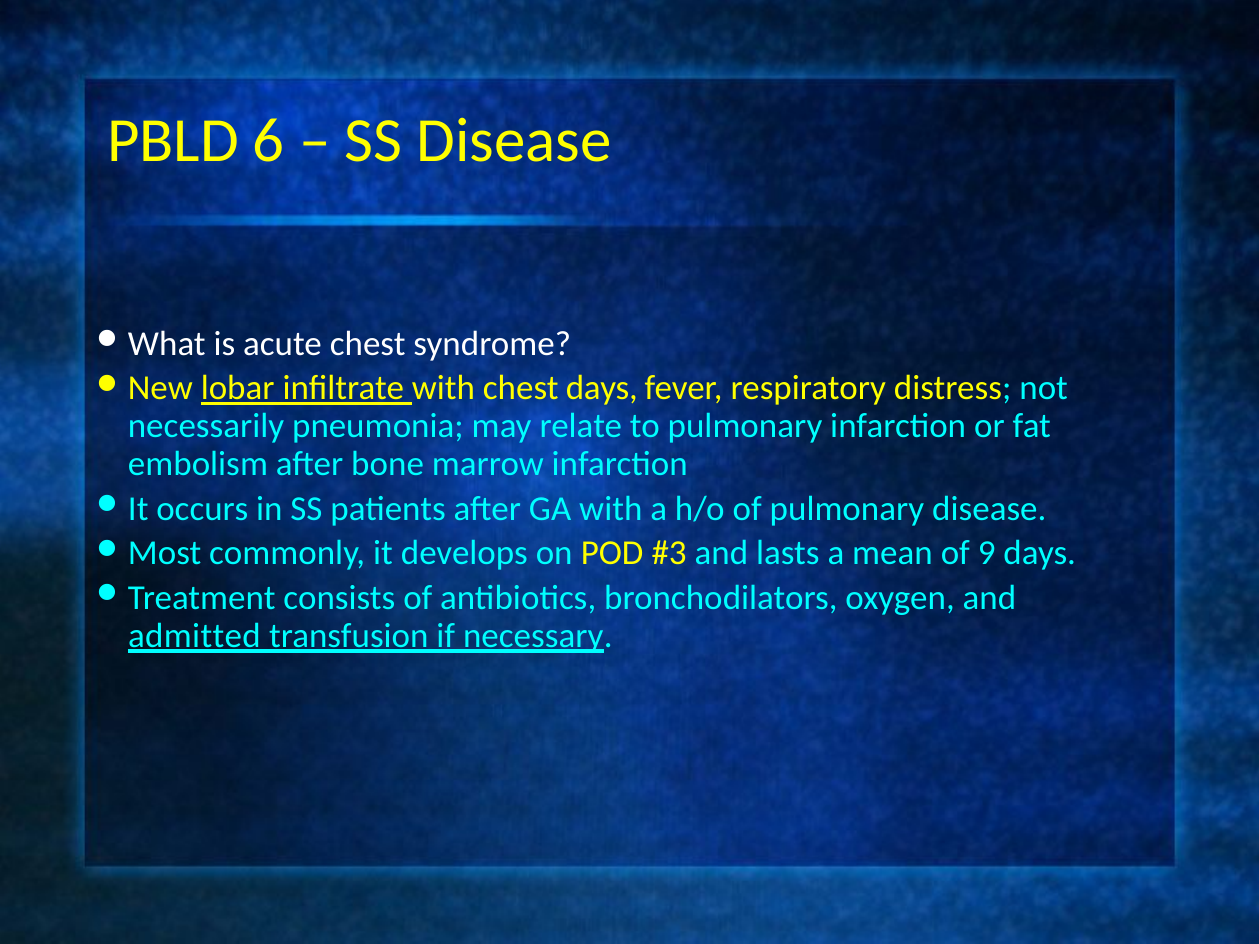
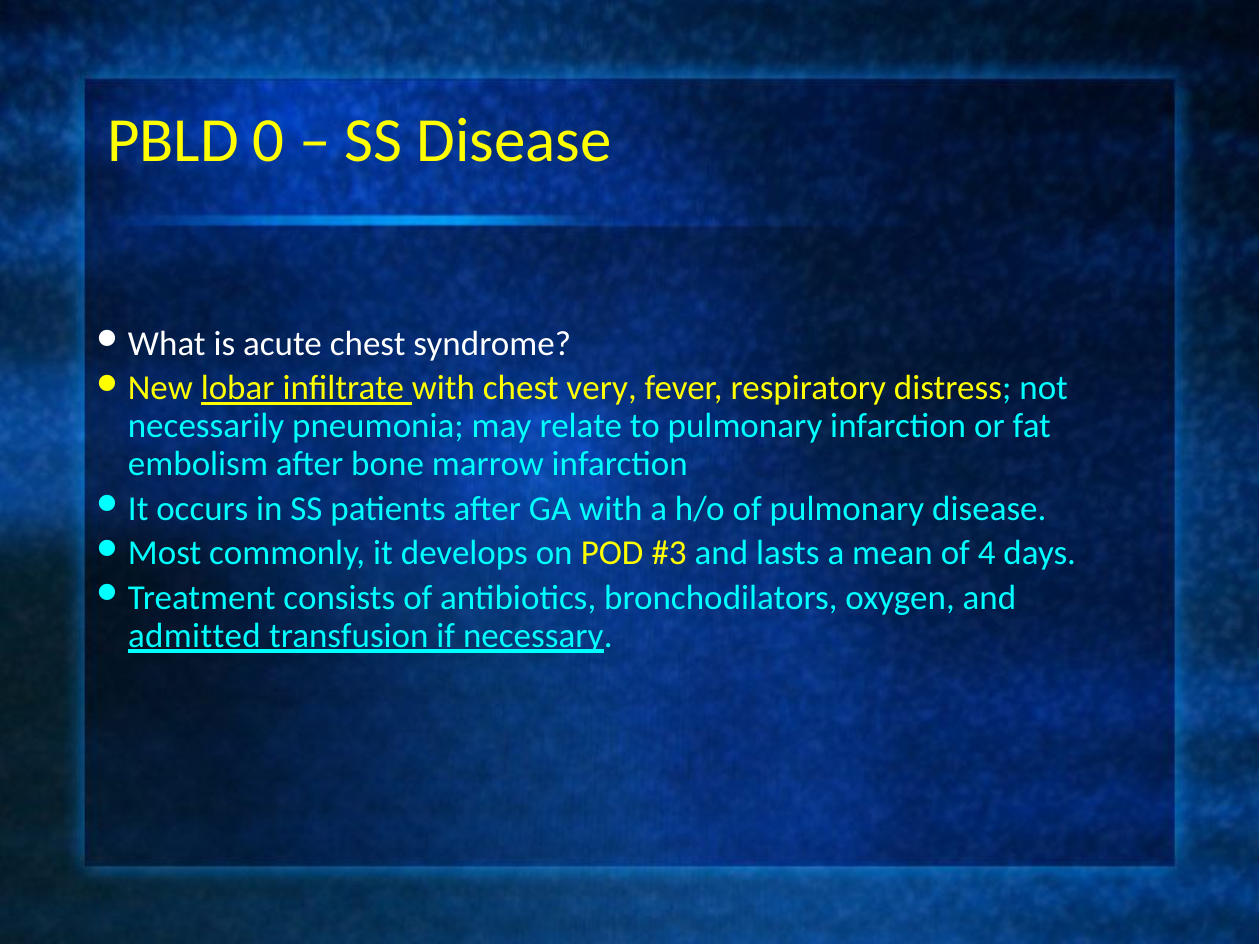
6: 6 -> 0 (269, 141)
chest days: days -> very (602, 388)
9: 9 -> 4 (987, 554)
